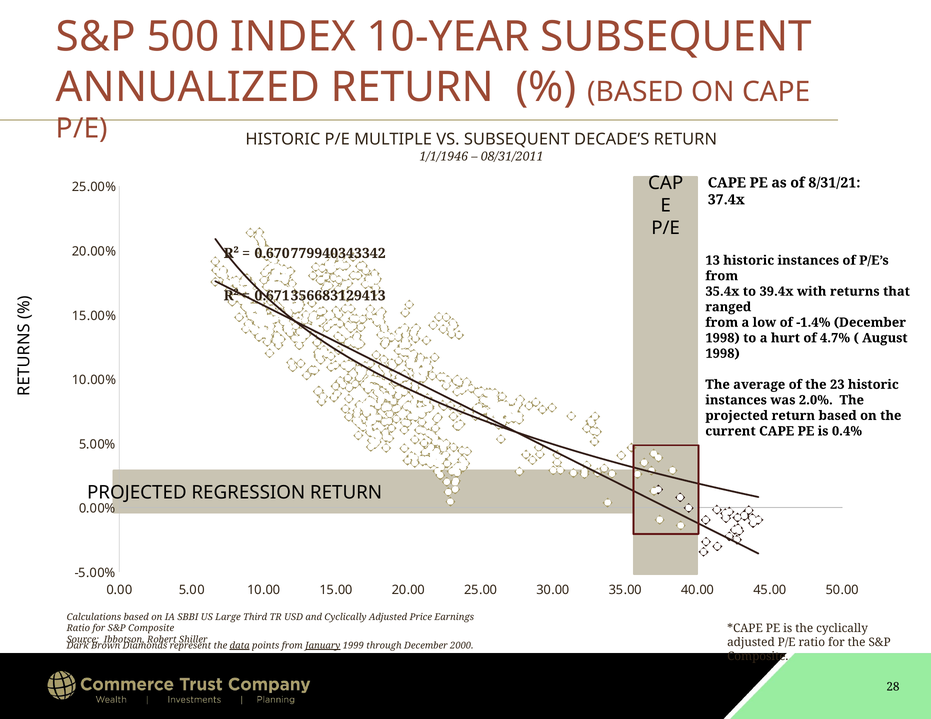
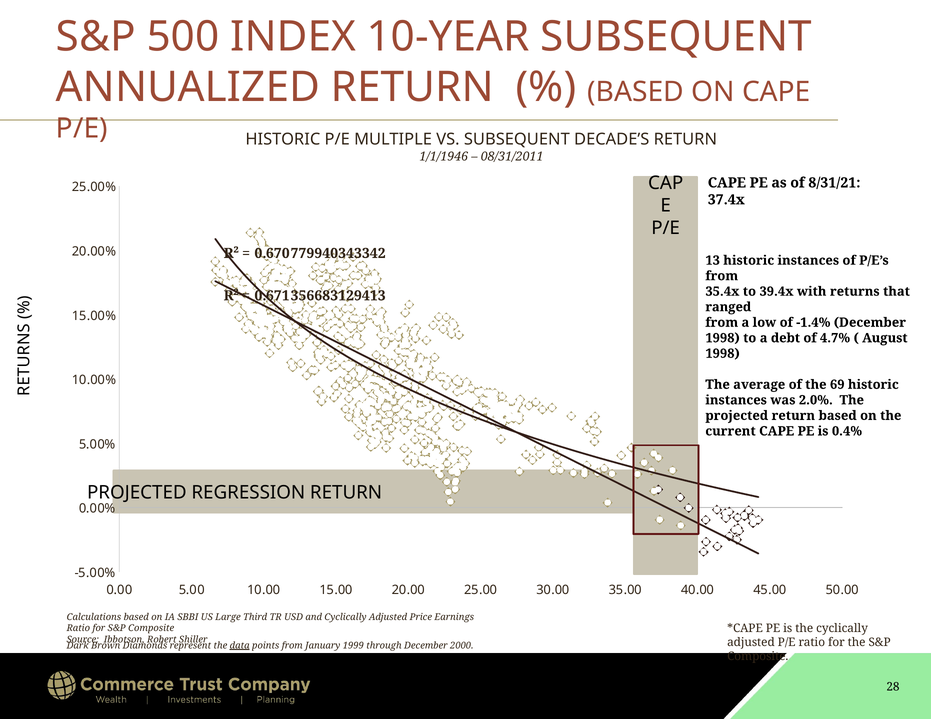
hurt: hurt -> debt (785, 338)
23: 23 -> 69 (837, 385)
January underline: present -> none (323, 646)
